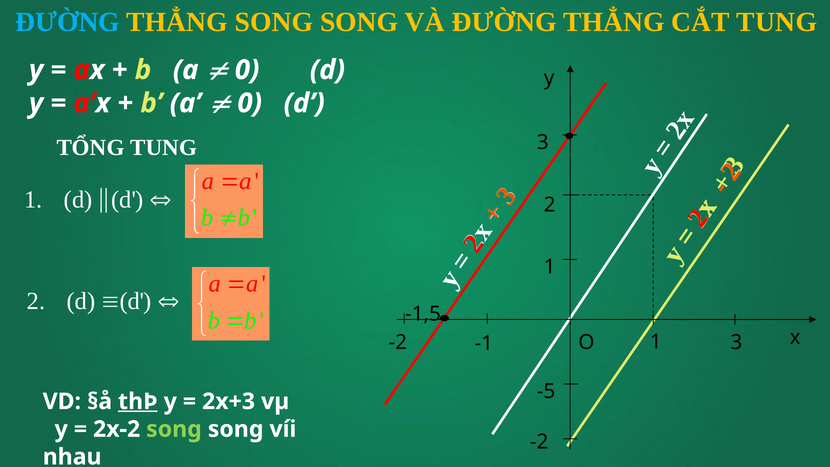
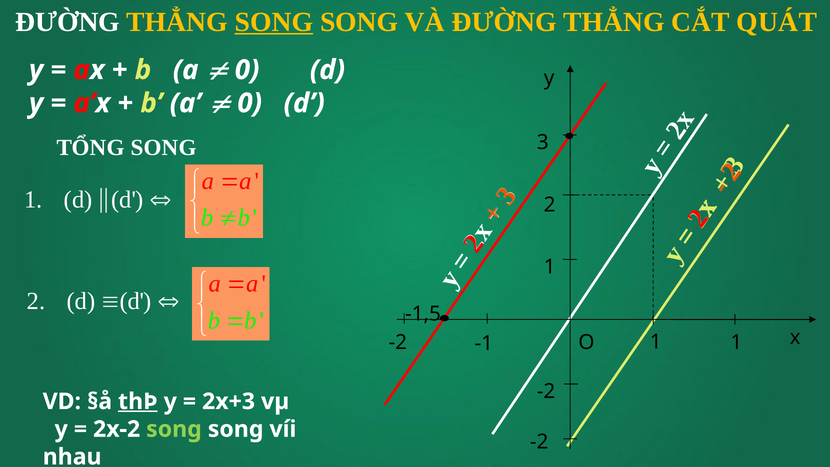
ĐƯỜNG colour: light blue -> white (68, 22)
SONG underline: none -> present (274, 22)
CẮT TUNG: TUNG -> QUÁT (777, 22)
TỔNG TUNG: TUNG -> SONG (164, 148)
-1 3: 3 -> 1 (736, 343)
-5: -5 -> -2 (546, 391)
